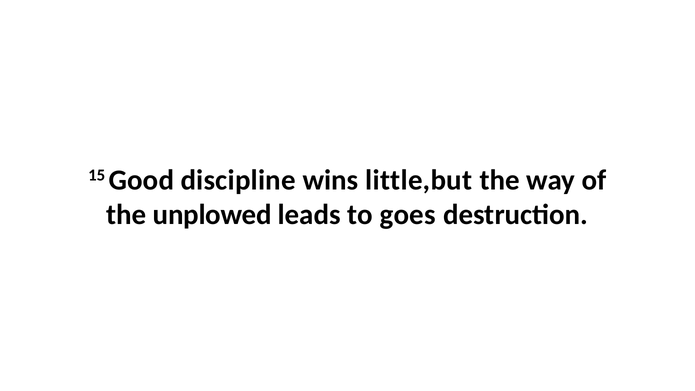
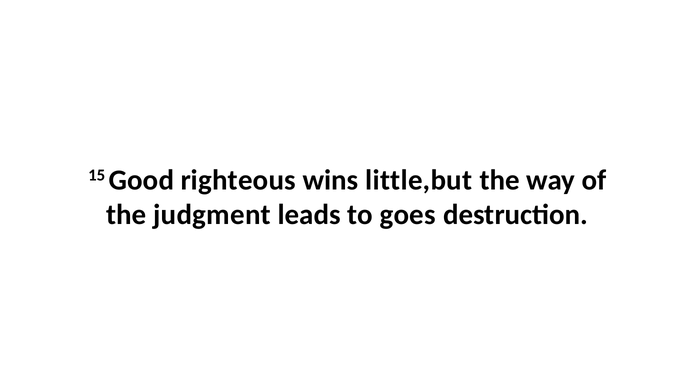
discipline: discipline -> righteous (238, 180)
unplowed: unplowed -> judgment (212, 215)
